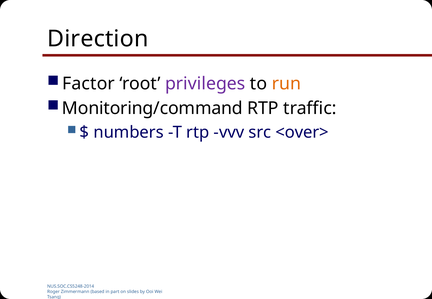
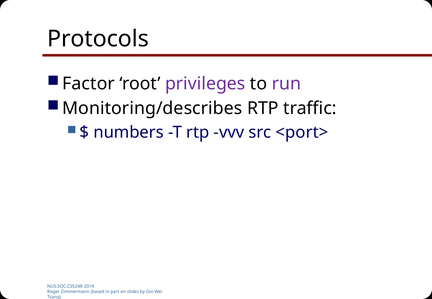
Direction: Direction -> Protocols (98, 39)
run colour: orange -> purple (286, 84)
Monitoring/command: Monitoring/command -> Monitoring/describes (152, 108)
<over>: <over> -> <port> (302, 132)
